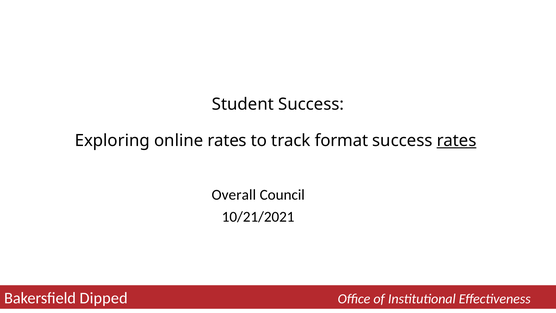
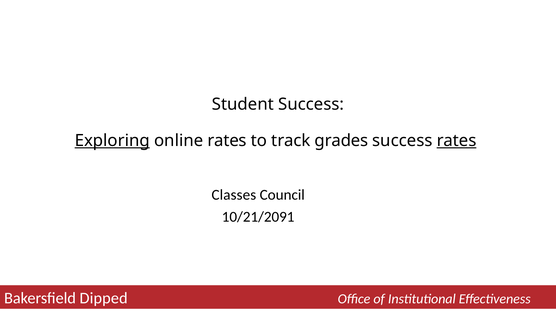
Exploring underline: none -> present (112, 141)
format: format -> grades (341, 141)
Overall: Overall -> Classes (234, 195)
10/21/2021: 10/21/2021 -> 10/21/2091 (258, 217)
